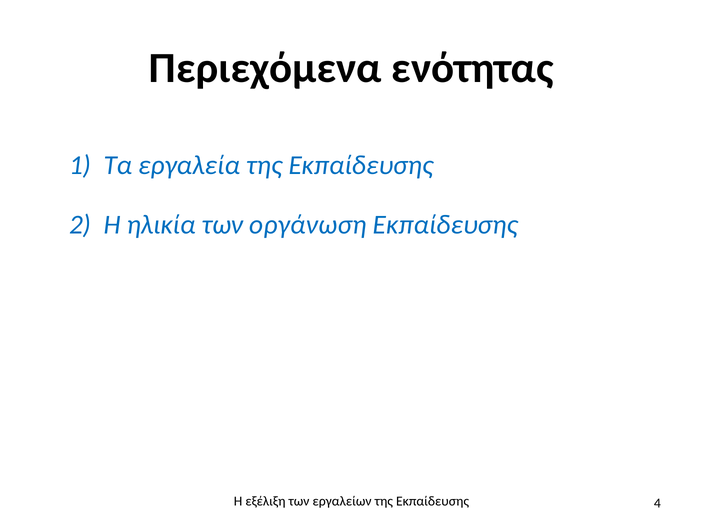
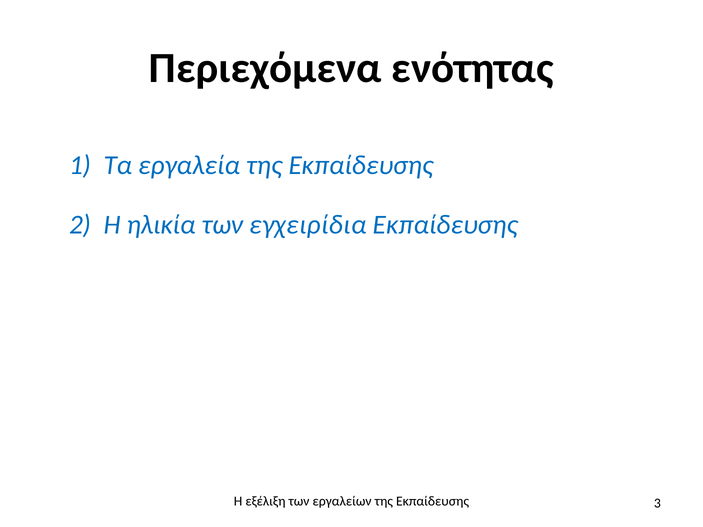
οργάνωση: οργάνωση -> εγχειρίδια (308, 225)
4: 4 -> 3 (657, 504)
